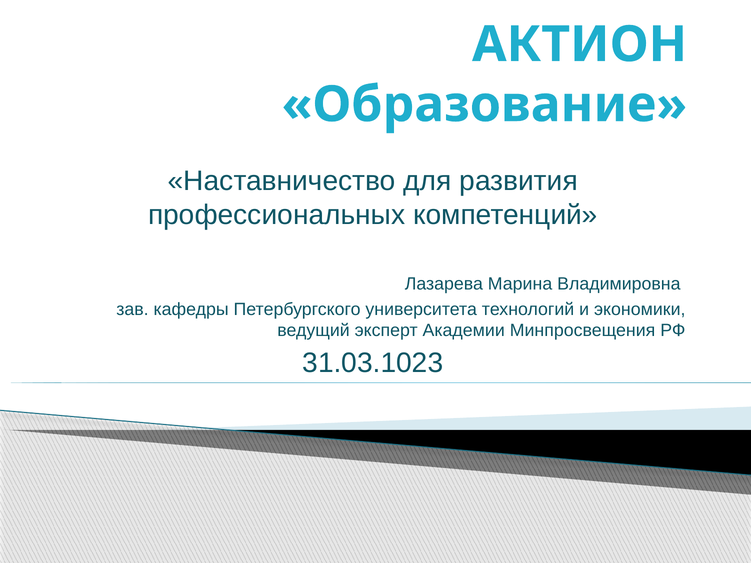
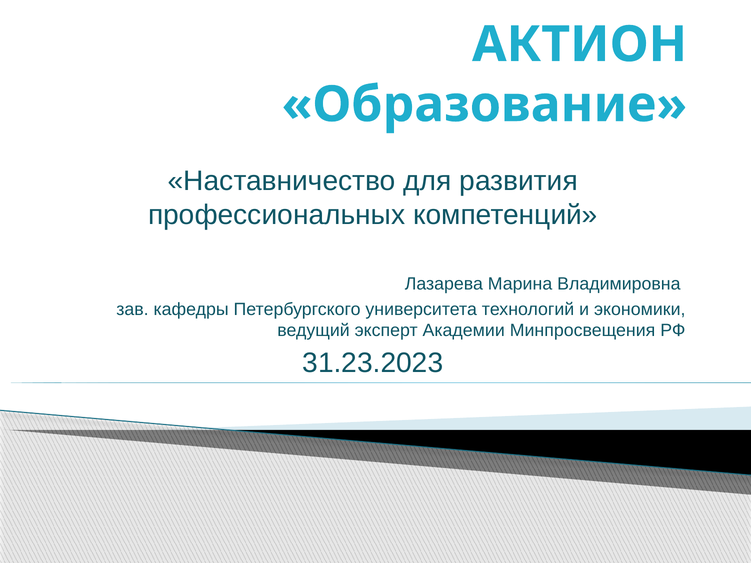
31.03.1023: 31.03.1023 -> 31.23.2023 (373, 363)
